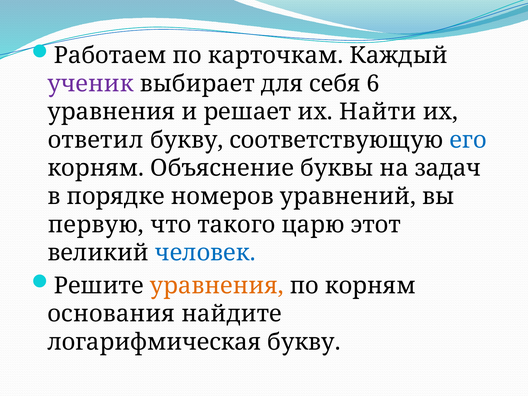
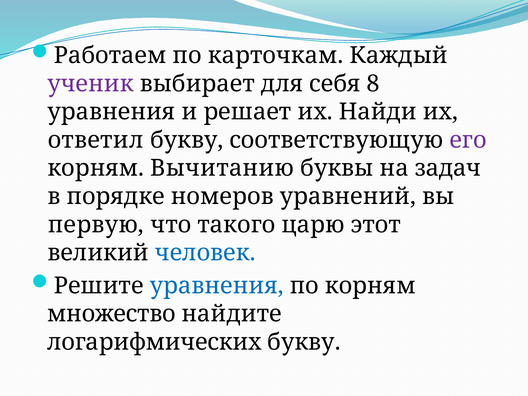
6: 6 -> 8 (373, 84)
Найти: Найти -> Найди (378, 112)
его colour: blue -> purple (468, 140)
Объяснение: Объяснение -> Вычитанию (222, 168)
уравнения colour: orange -> blue (217, 286)
основания: основания -> множество (111, 314)
логарифмическая: логарифмическая -> логарифмических (154, 342)
